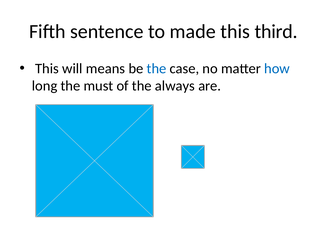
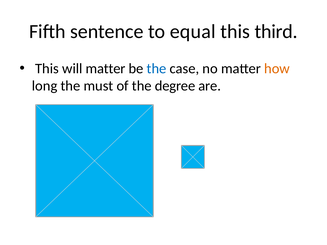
made: made -> equal (193, 32)
will means: means -> matter (106, 69)
how colour: blue -> orange (277, 69)
always: always -> degree (175, 86)
